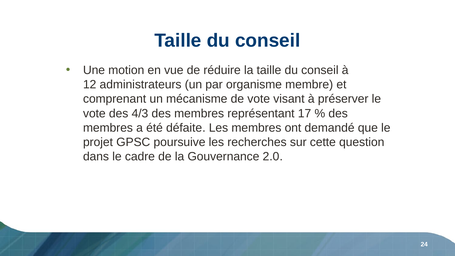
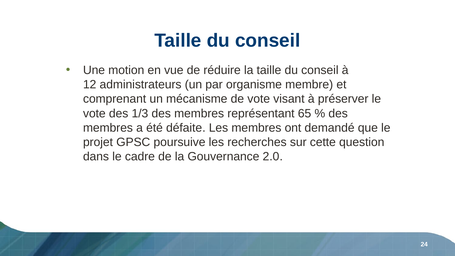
4/3: 4/3 -> 1/3 (140, 113)
17: 17 -> 65 (305, 113)
